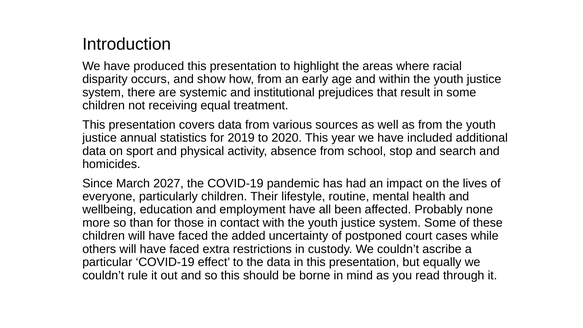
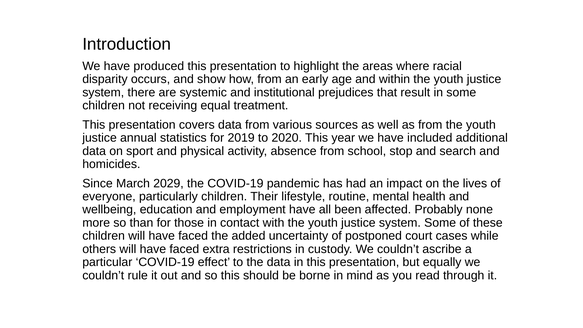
2027: 2027 -> 2029 (168, 183)
